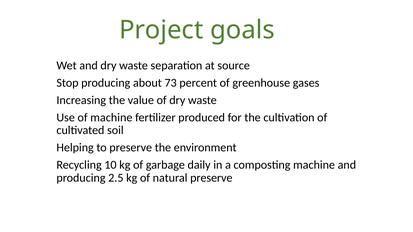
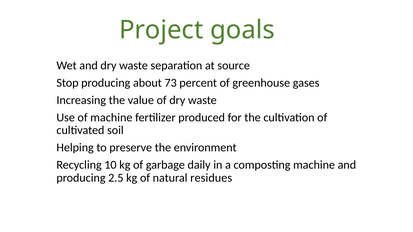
natural preserve: preserve -> residues (211, 178)
